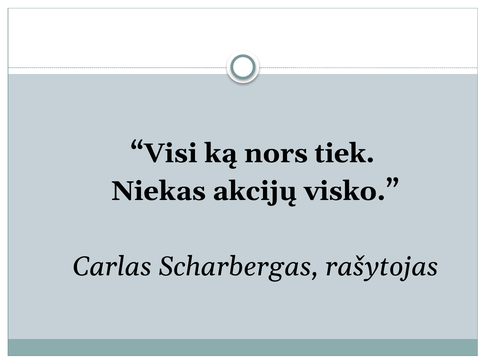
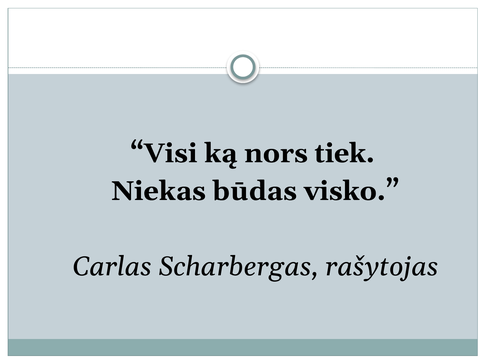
akcijų: akcijų -> būdas (255, 191)
